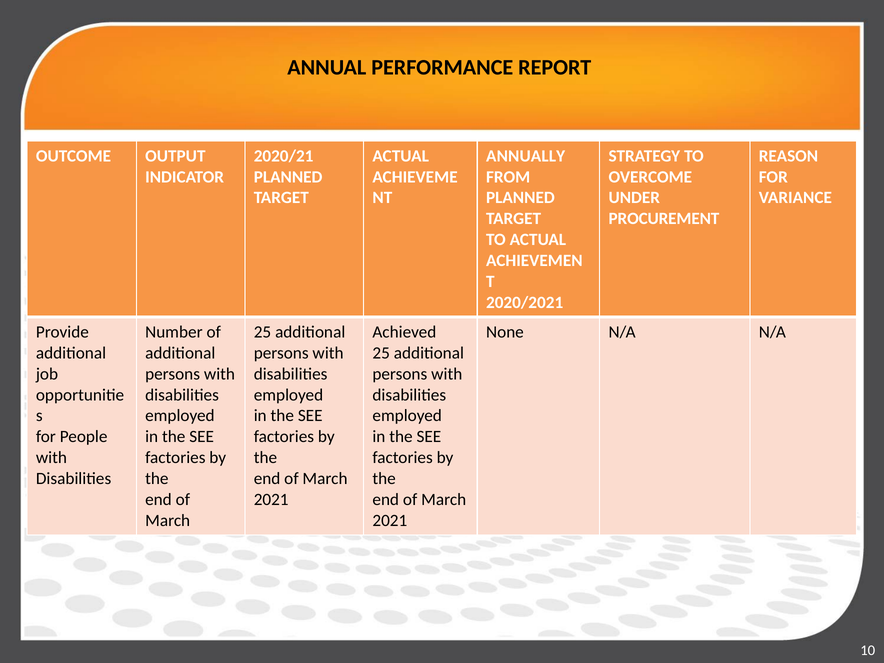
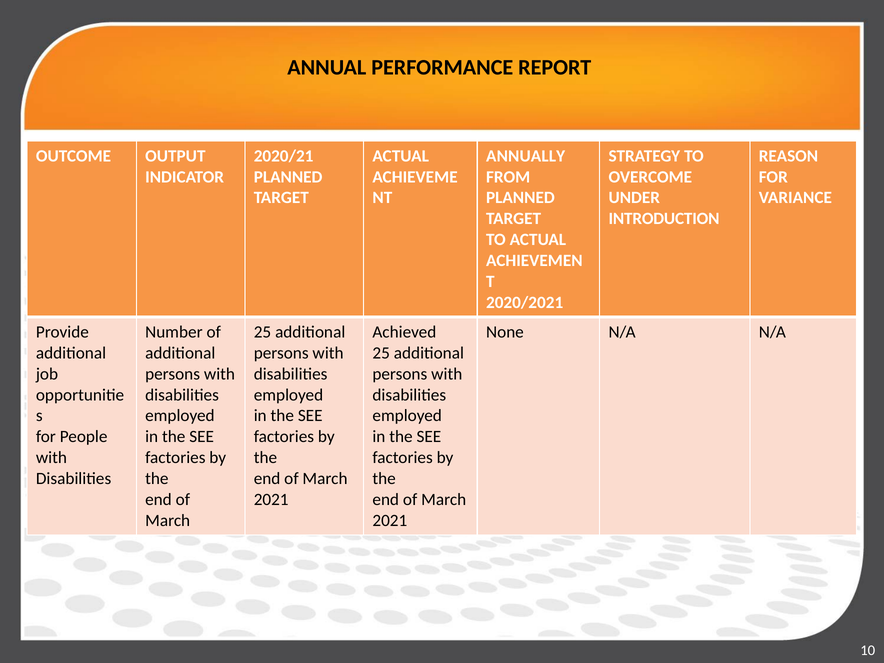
PROCUREMENT: PROCUREMENT -> INTRODUCTION (664, 219)
